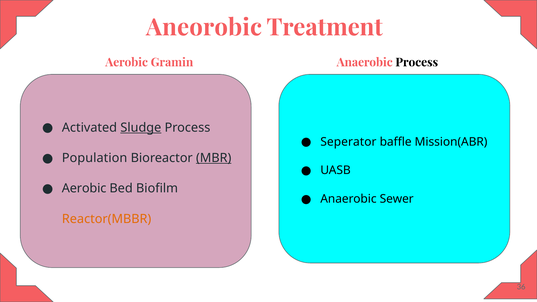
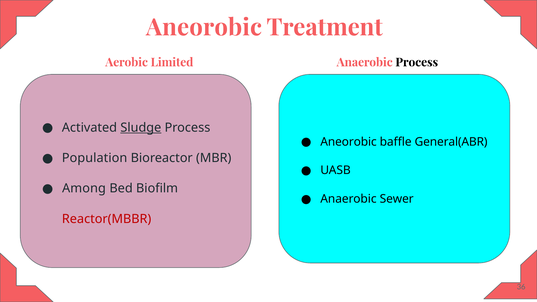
Gramin: Gramin -> Limited (172, 62)
Seperator: Seperator -> Aneorobic (349, 142)
Mission(ABR: Mission(ABR -> General(ABR (451, 142)
MBR underline: present -> none (214, 158)
Aerobic: Aerobic -> Among (84, 188)
Reactor(MBBR colour: orange -> red (107, 219)
